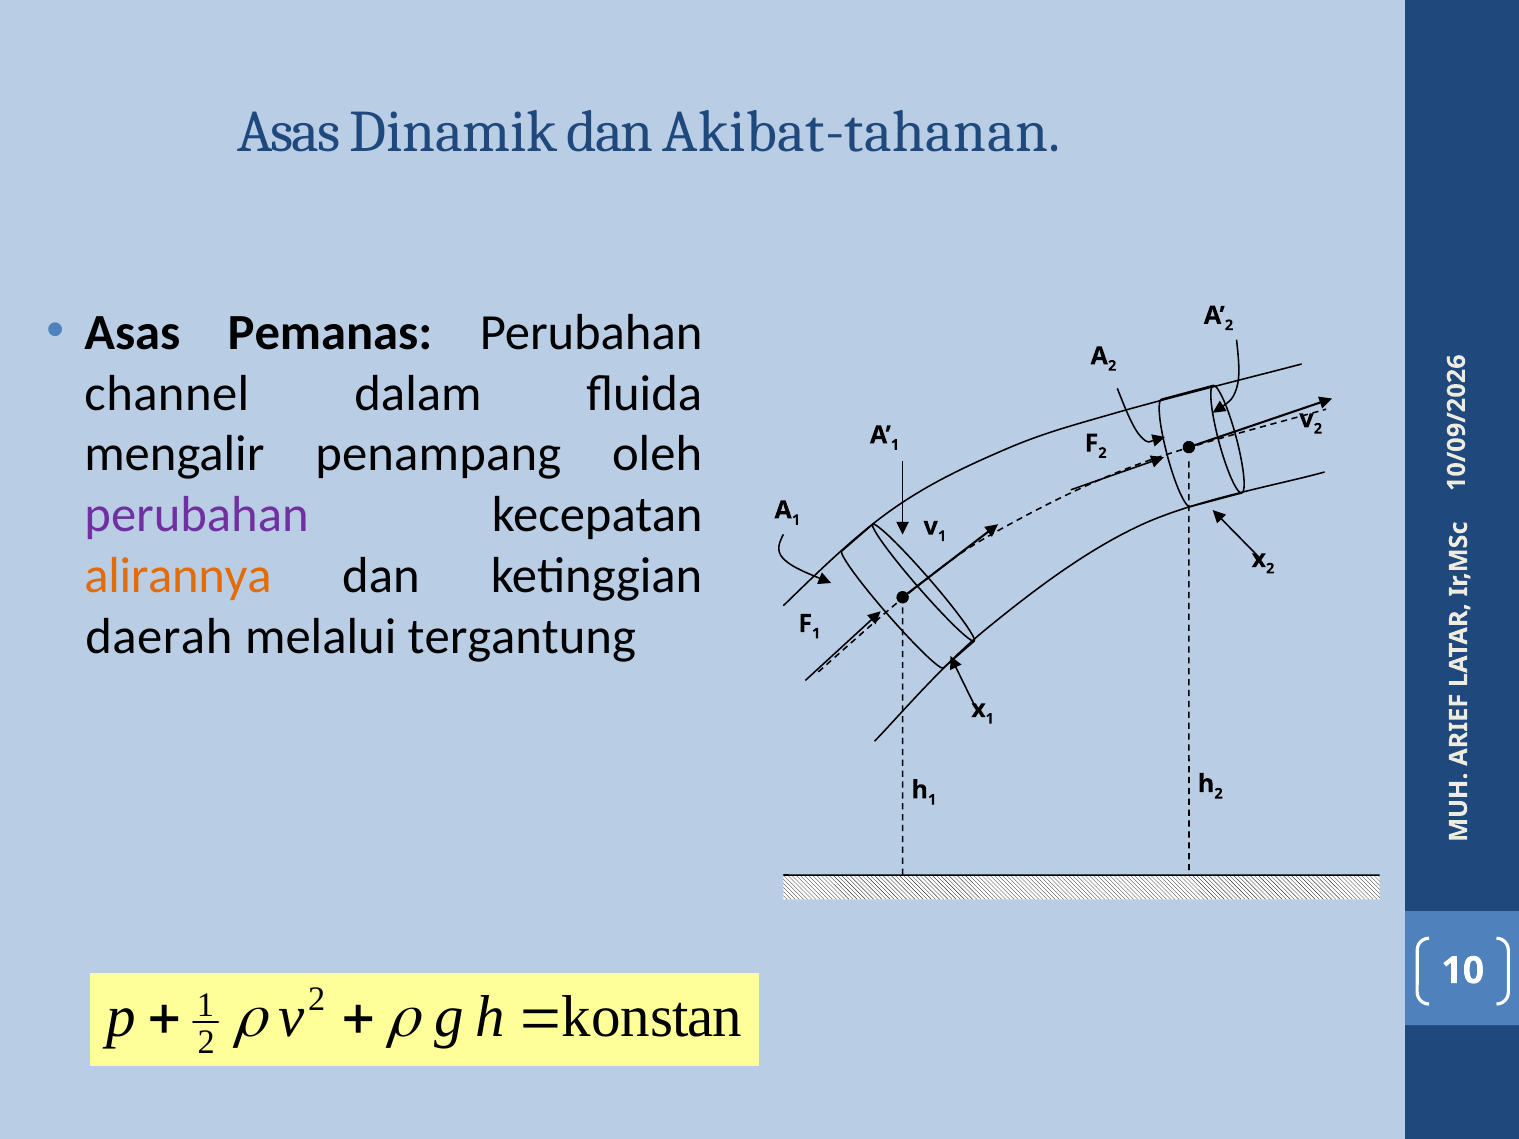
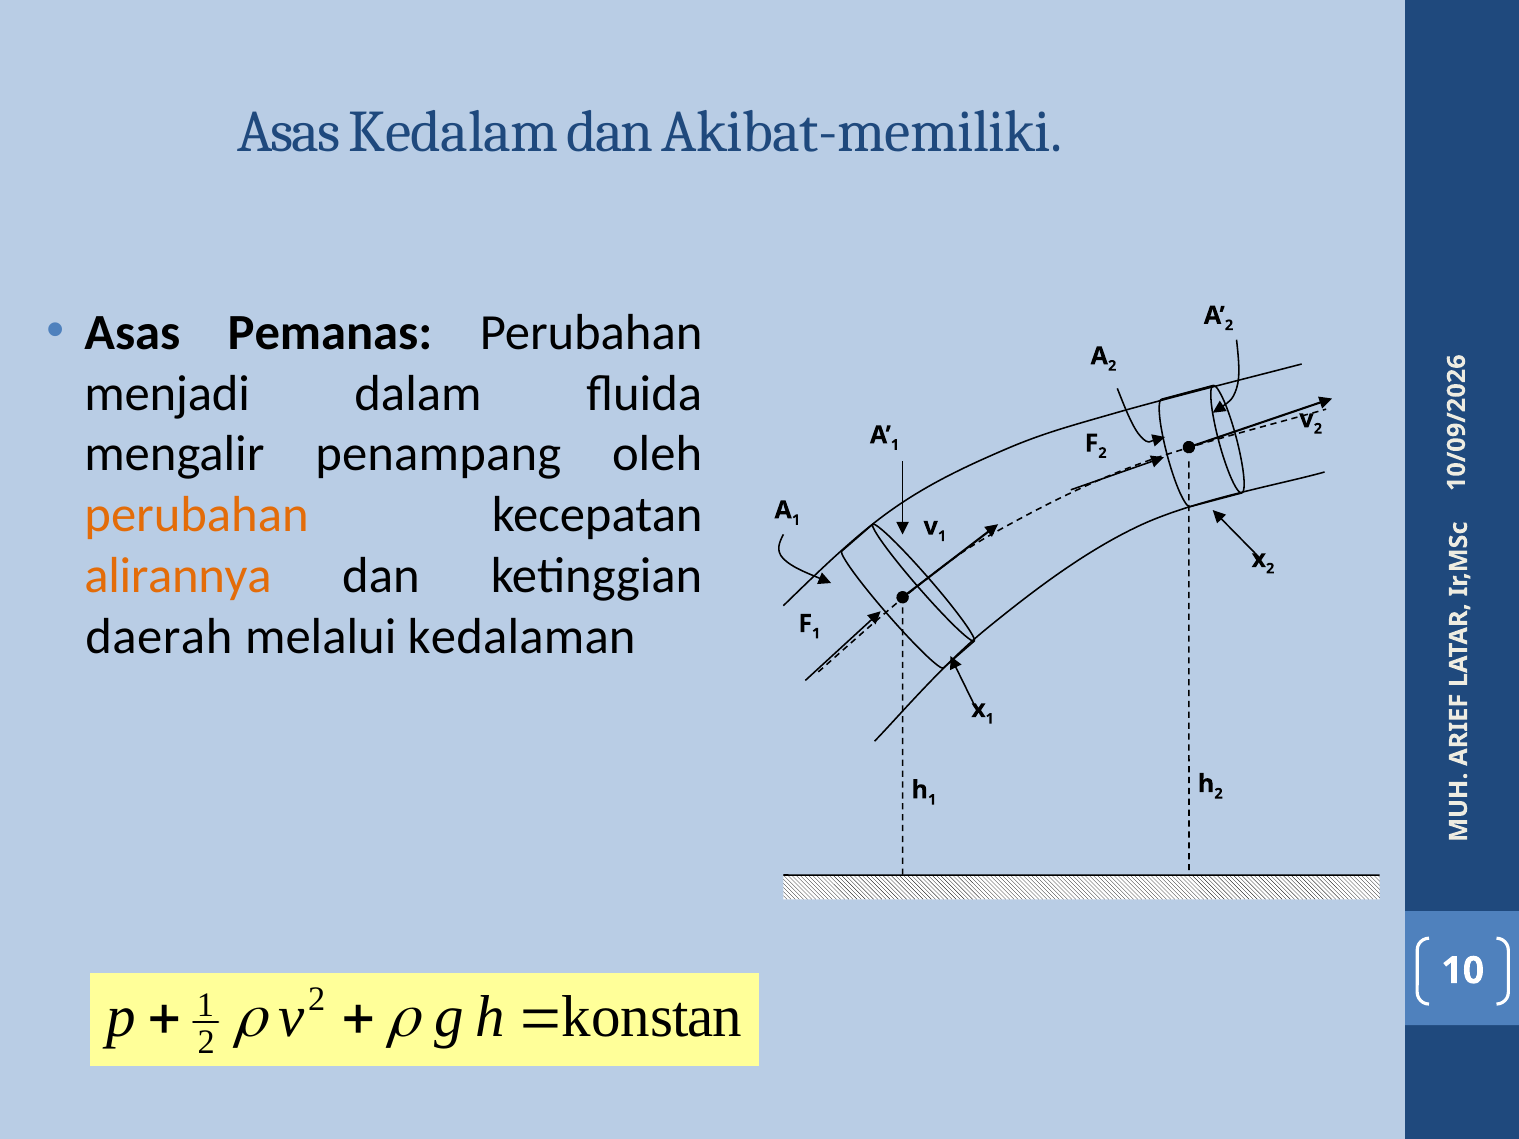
Dinamik: Dinamik -> Kedalam (454, 132)
Akibat-tahanan: Akibat-tahanan -> Akibat-memiliki (862, 132)
channel: channel -> menjadi (167, 393)
perubahan colour: purple -> orange (197, 515)
tergantung: tergantung -> kedalaman (522, 636)
